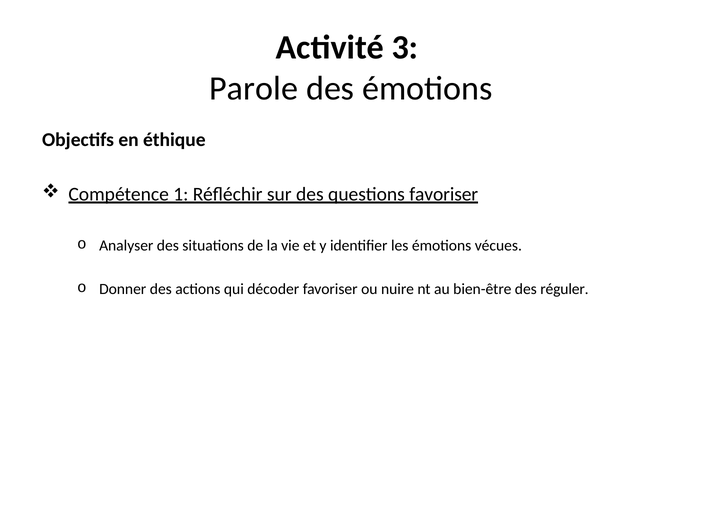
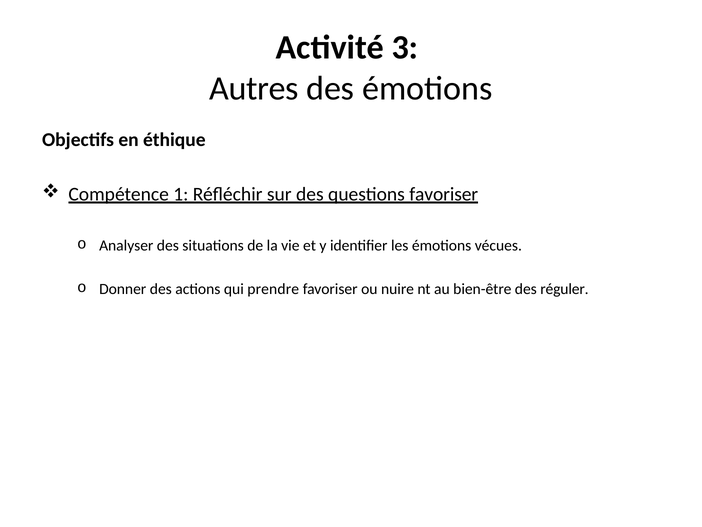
Parole: Parole -> Autres (254, 88)
décoder: décoder -> prendre (273, 289)
